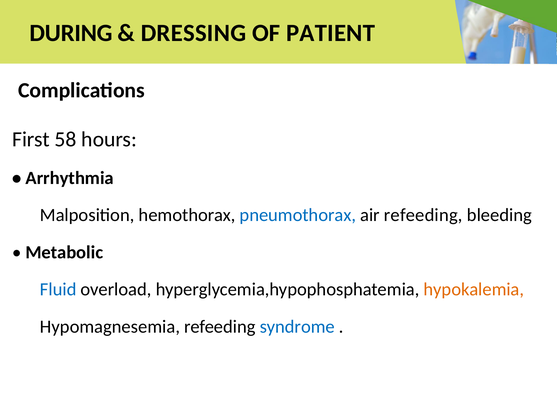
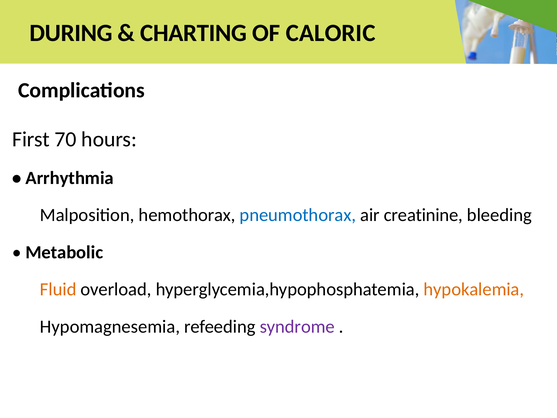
DRESSING: DRESSING -> CHARTING (194, 33)
PATIENT: PATIENT -> CALORIC (331, 33)
58: 58 -> 70 (66, 139)
air refeeding: refeeding -> creatinine (423, 215)
Fluid colour: blue -> orange (58, 289)
syndrome colour: blue -> purple (297, 326)
